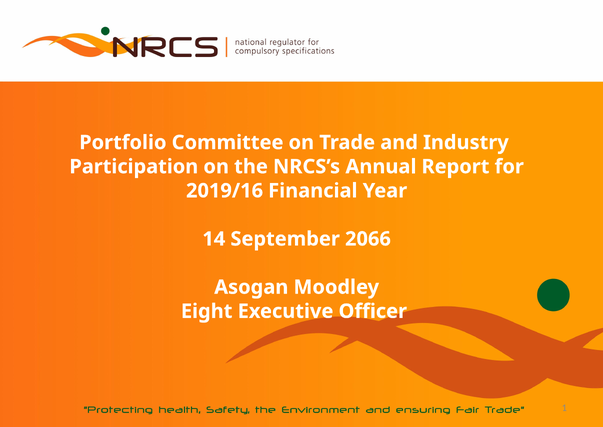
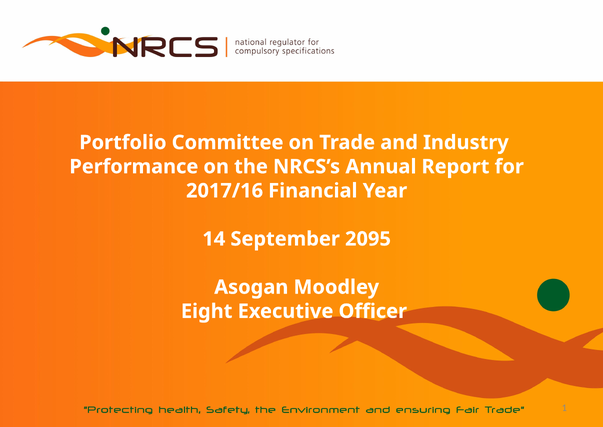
Participation: Participation -> Performance (134, 167)
2019/16: 2019/16 -> 2017/16 (225, 191)
2066: 2066 -> 2095 (368, 239)
